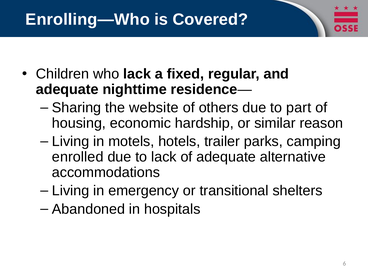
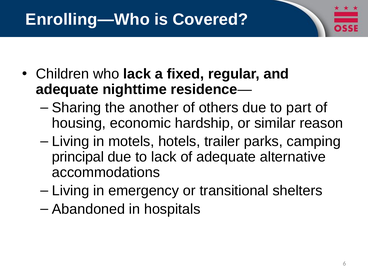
website: website -> another (154, 108)
enrolled: enrolled -> principal (78, 157)
